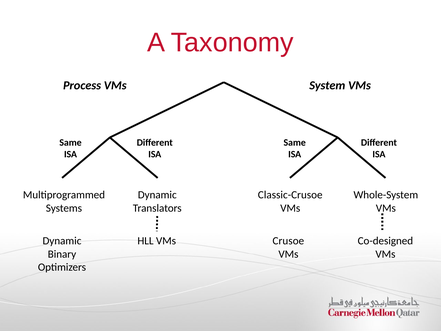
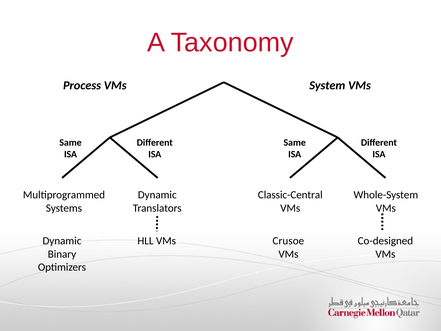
Classic-Crusoe: Classic-Crusoe -> Classic-Central (290, 195)
